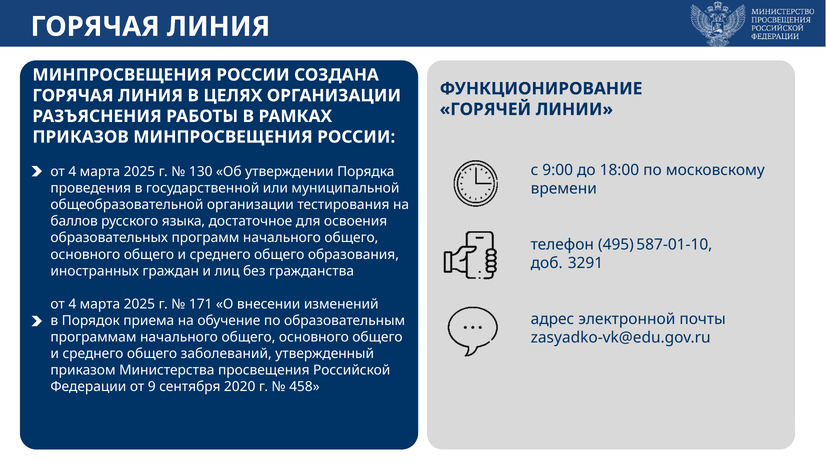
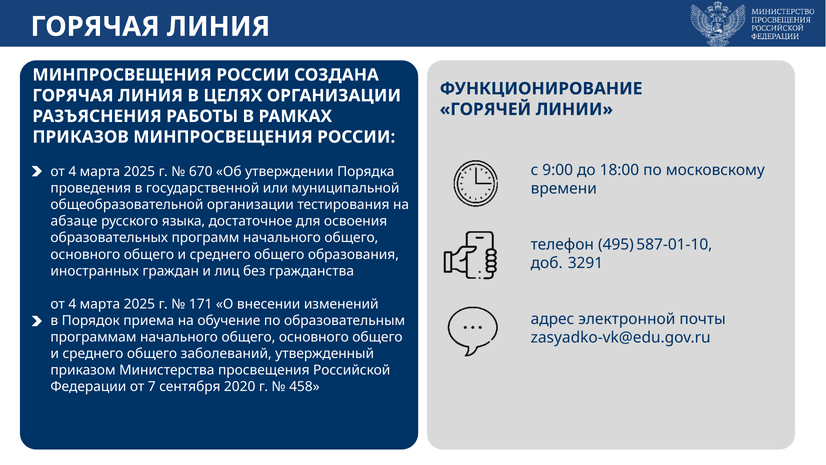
130: 130 -> 670 (201, 172)
баллов: баллов -> абзаце (74, 221)
9: 9 -> 7 (152, 386)
